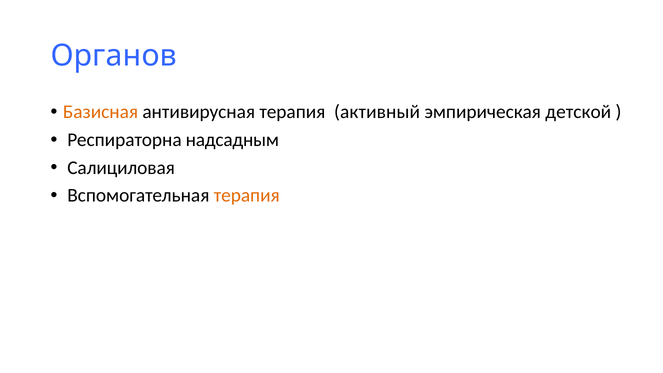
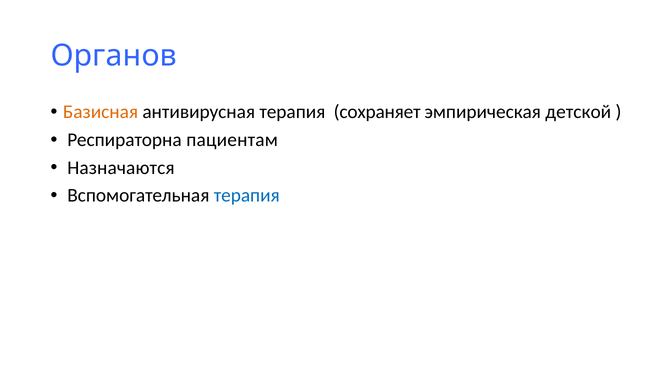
активный: активный -> сохраняет (377, 112)
надсадным: надсадным -> пациентам (232, 140)
Салициловая: Салициловая -> Назначаются (121, 168)
терапия colour: orange -> blue (247, 195)
